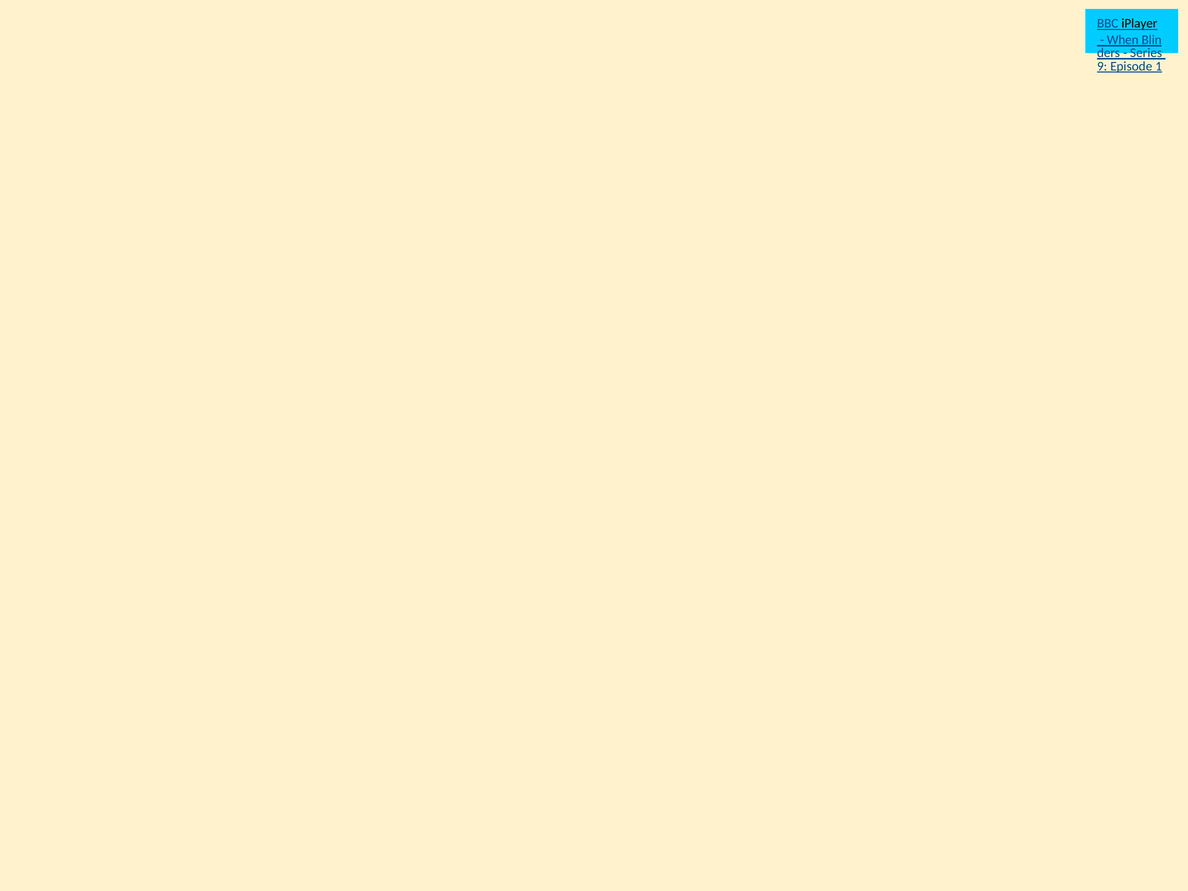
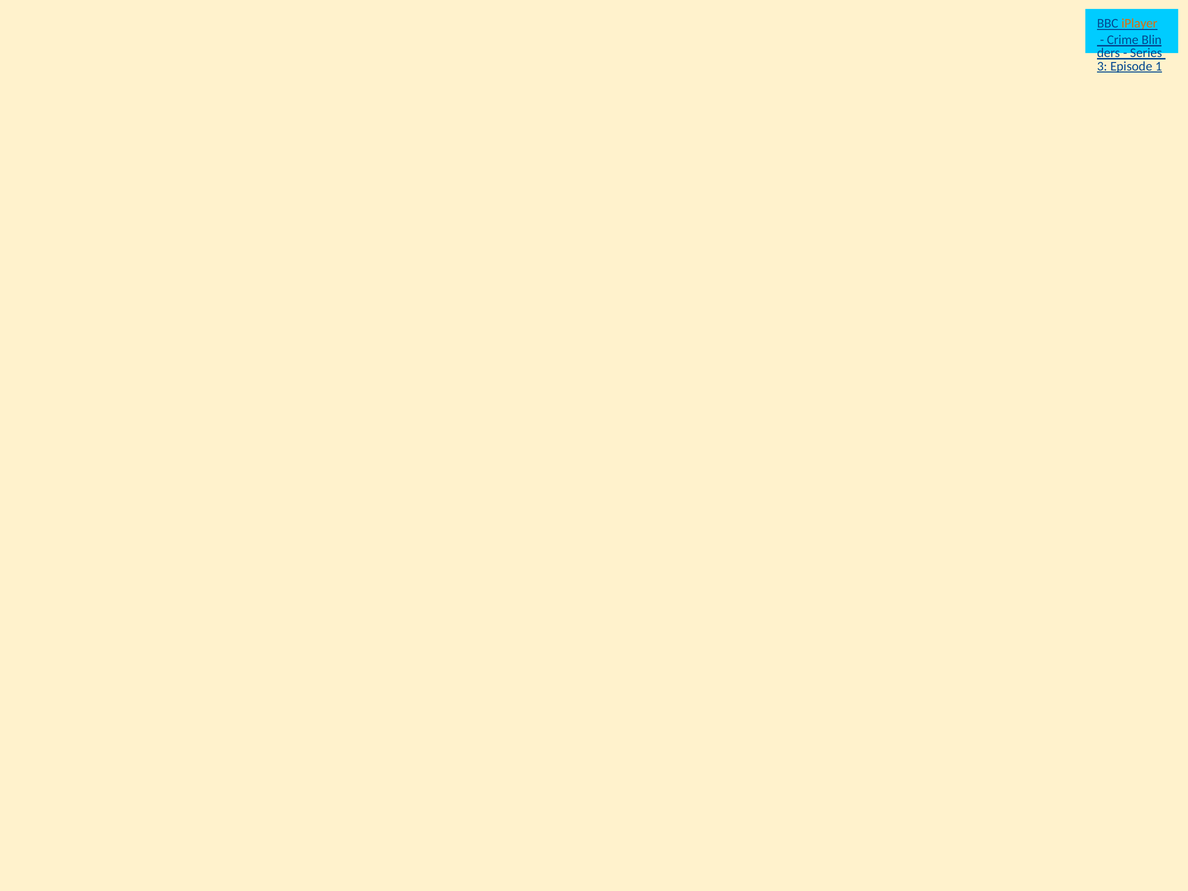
iPlayer colour: black -> orange (1139, 24)
When: When -> Crime (1123, 40)
9: 9 -> 3 (1102, 66)
